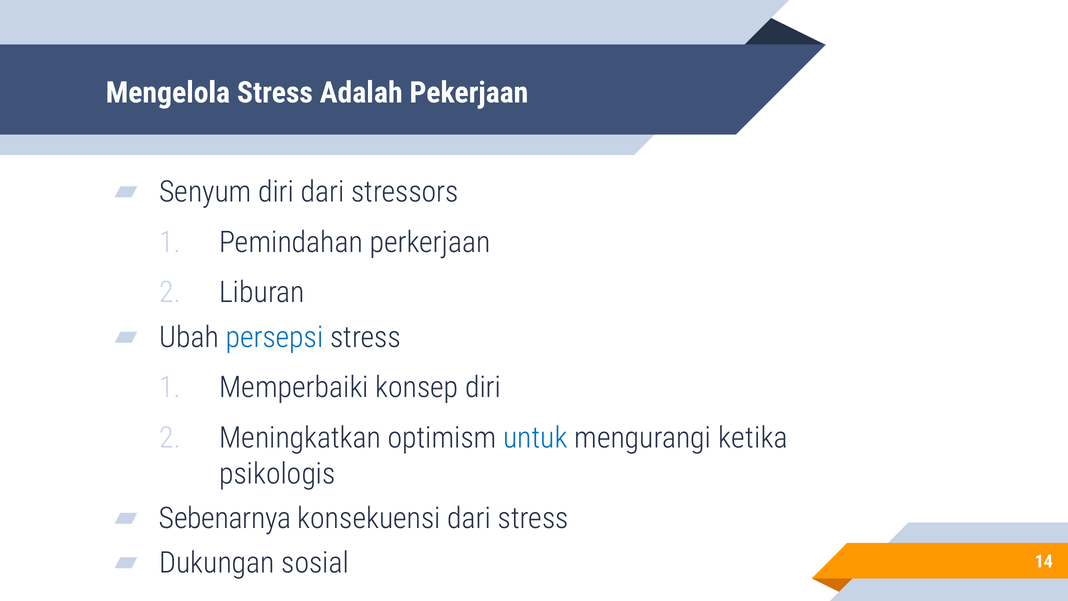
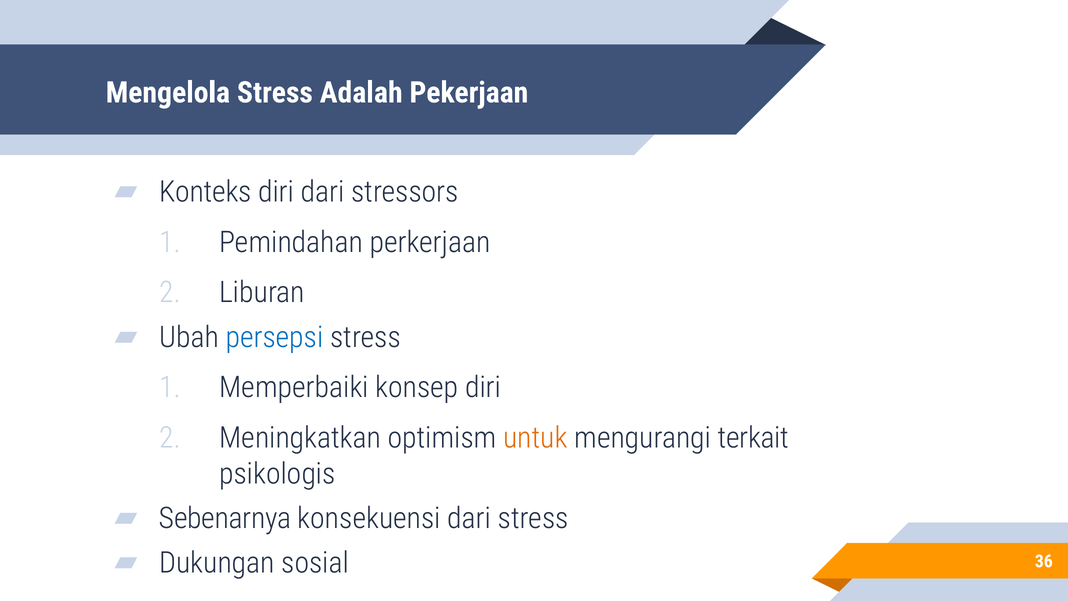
Senyum: Senyum -> Konteks (205, 192)
untuk colour: blue -> orange (535, 438)
ketika: ketika -> terkait (753, 438)
14: 14 -> 36 (1044, 561)
